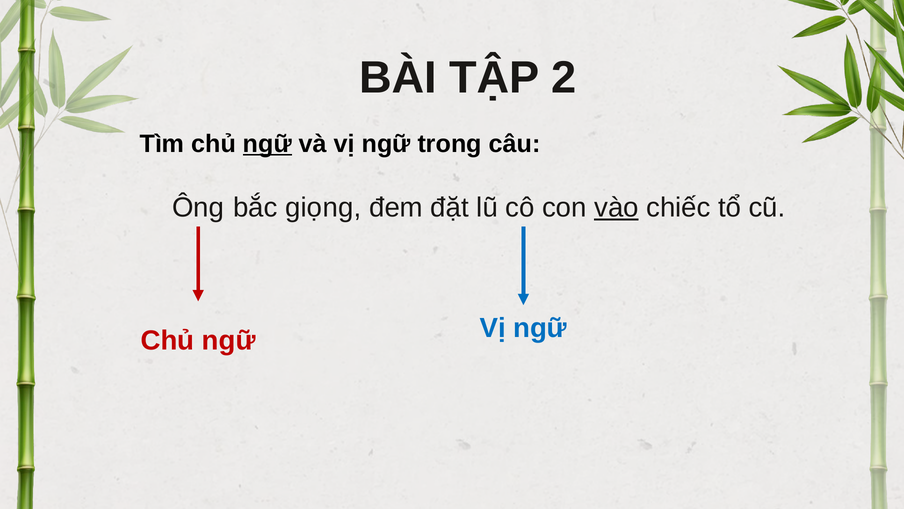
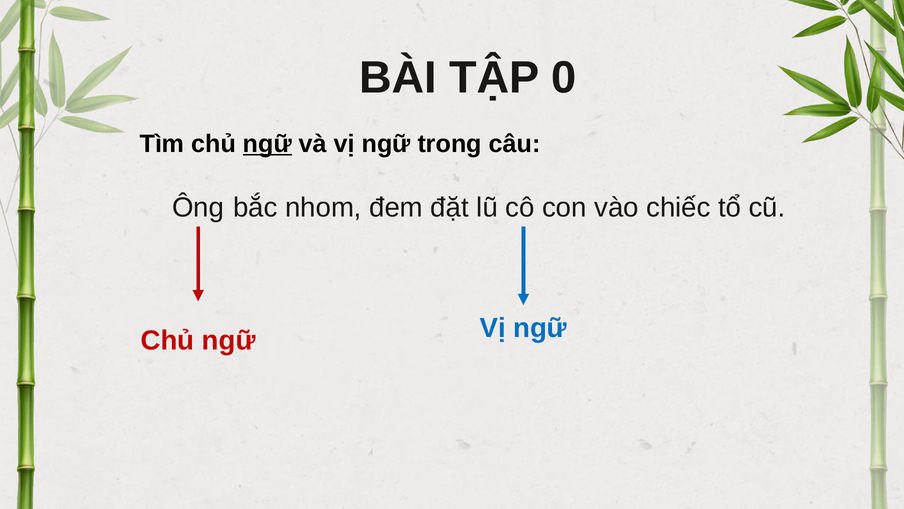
2: 2 -> 0 (564, 78)
giọng: giọng -> nhom (323, 207)
vào underline: present -> none (616, 207)
